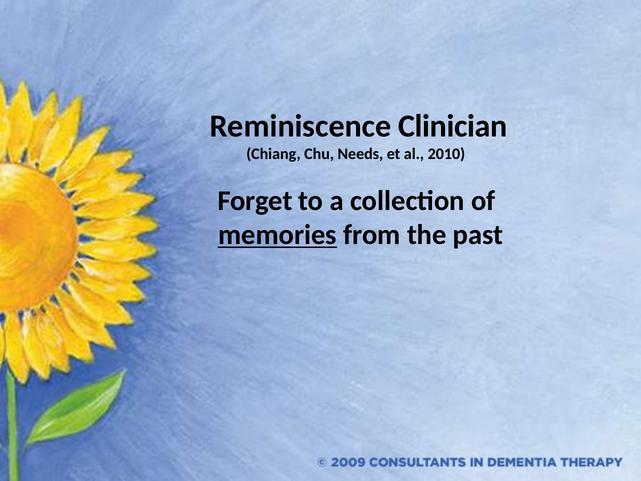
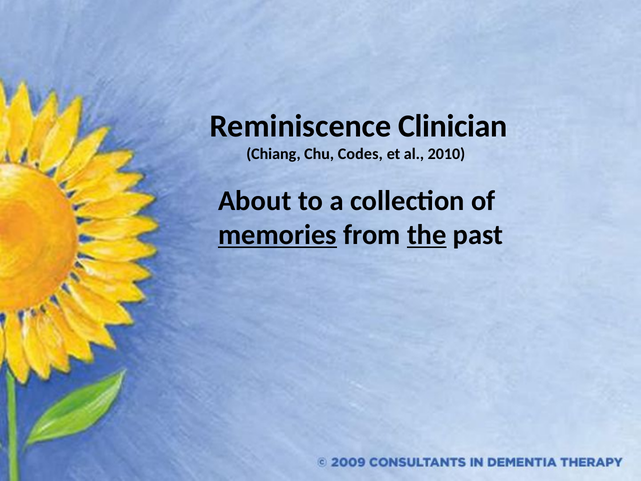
Needs: Needs -> Codes (360, 154)
Forget: Forget -> About (255, 201)
the underline: none -> present (427, 235)
